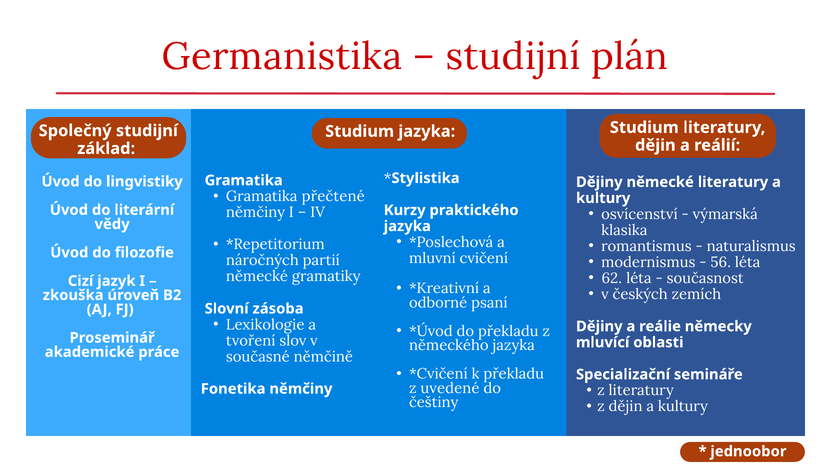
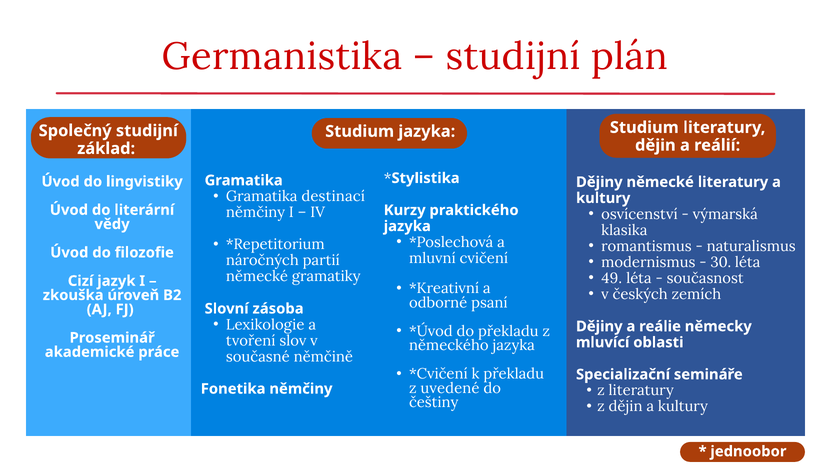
přečtené: přečtené -> destinací (333, 197)
56: 56 -> 30 (721, 262)
62: 62 -> 49 (612, 279)
